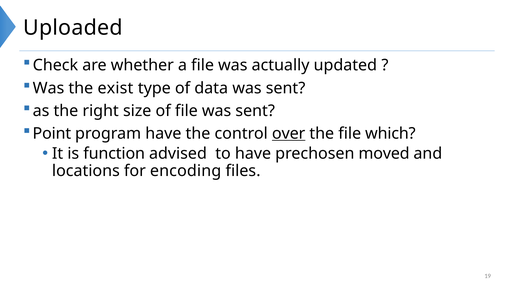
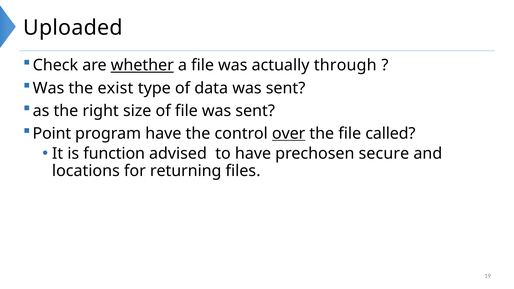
whether underline: none -> present (142, 65)
updated: updated -> through (345, 65)
which: which -> called (390, 133)
moved: moved -> secure (384, 154)
encoding: encoding -> returning (186, 171)
